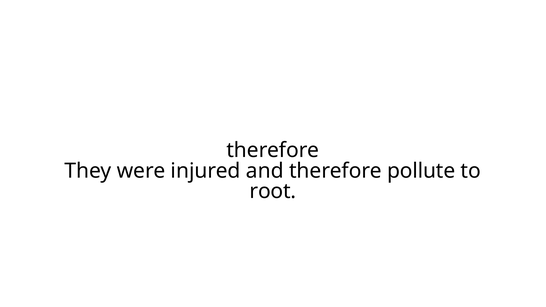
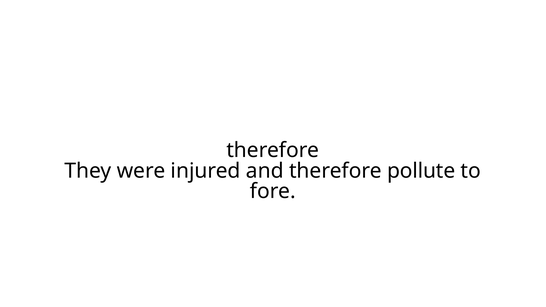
root: root -> fore (273, 191)
